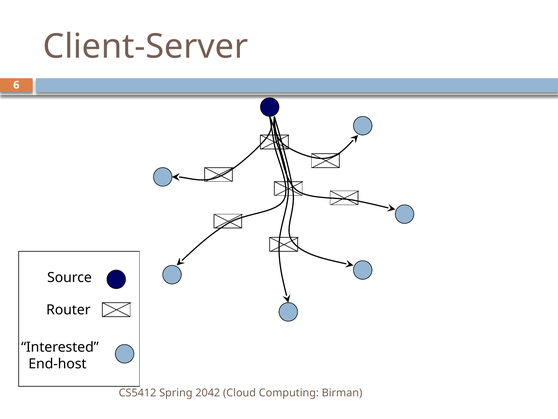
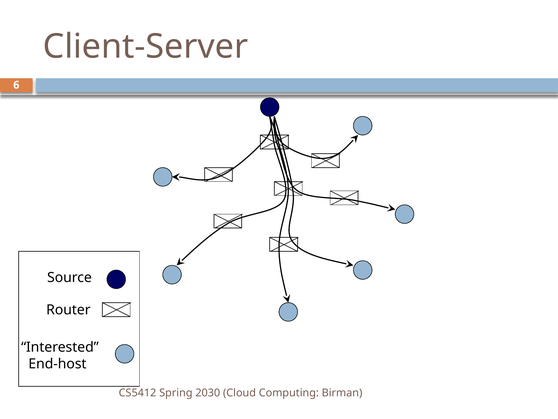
2042: 2042 -> 2030 (208, 392)
